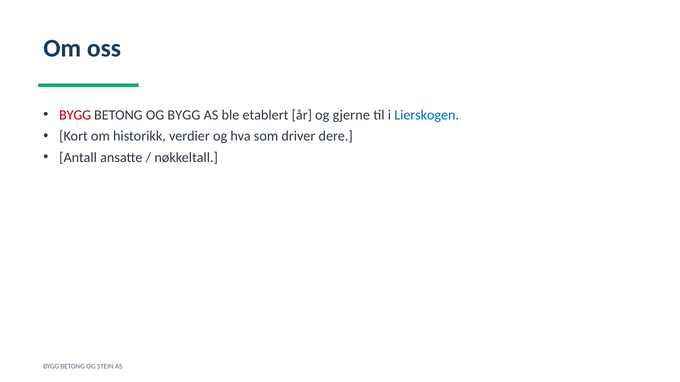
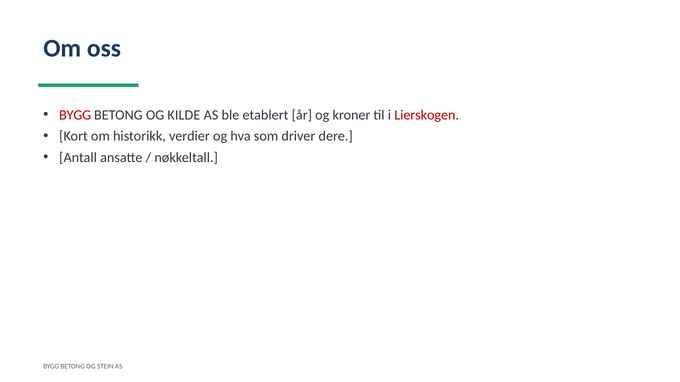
OG BYGG: BYGG -> KILDE (184, 115)
gjerne: gjerne -> kroner (351, 115)
Lierskogen colour: blue -> red (427, 115)
